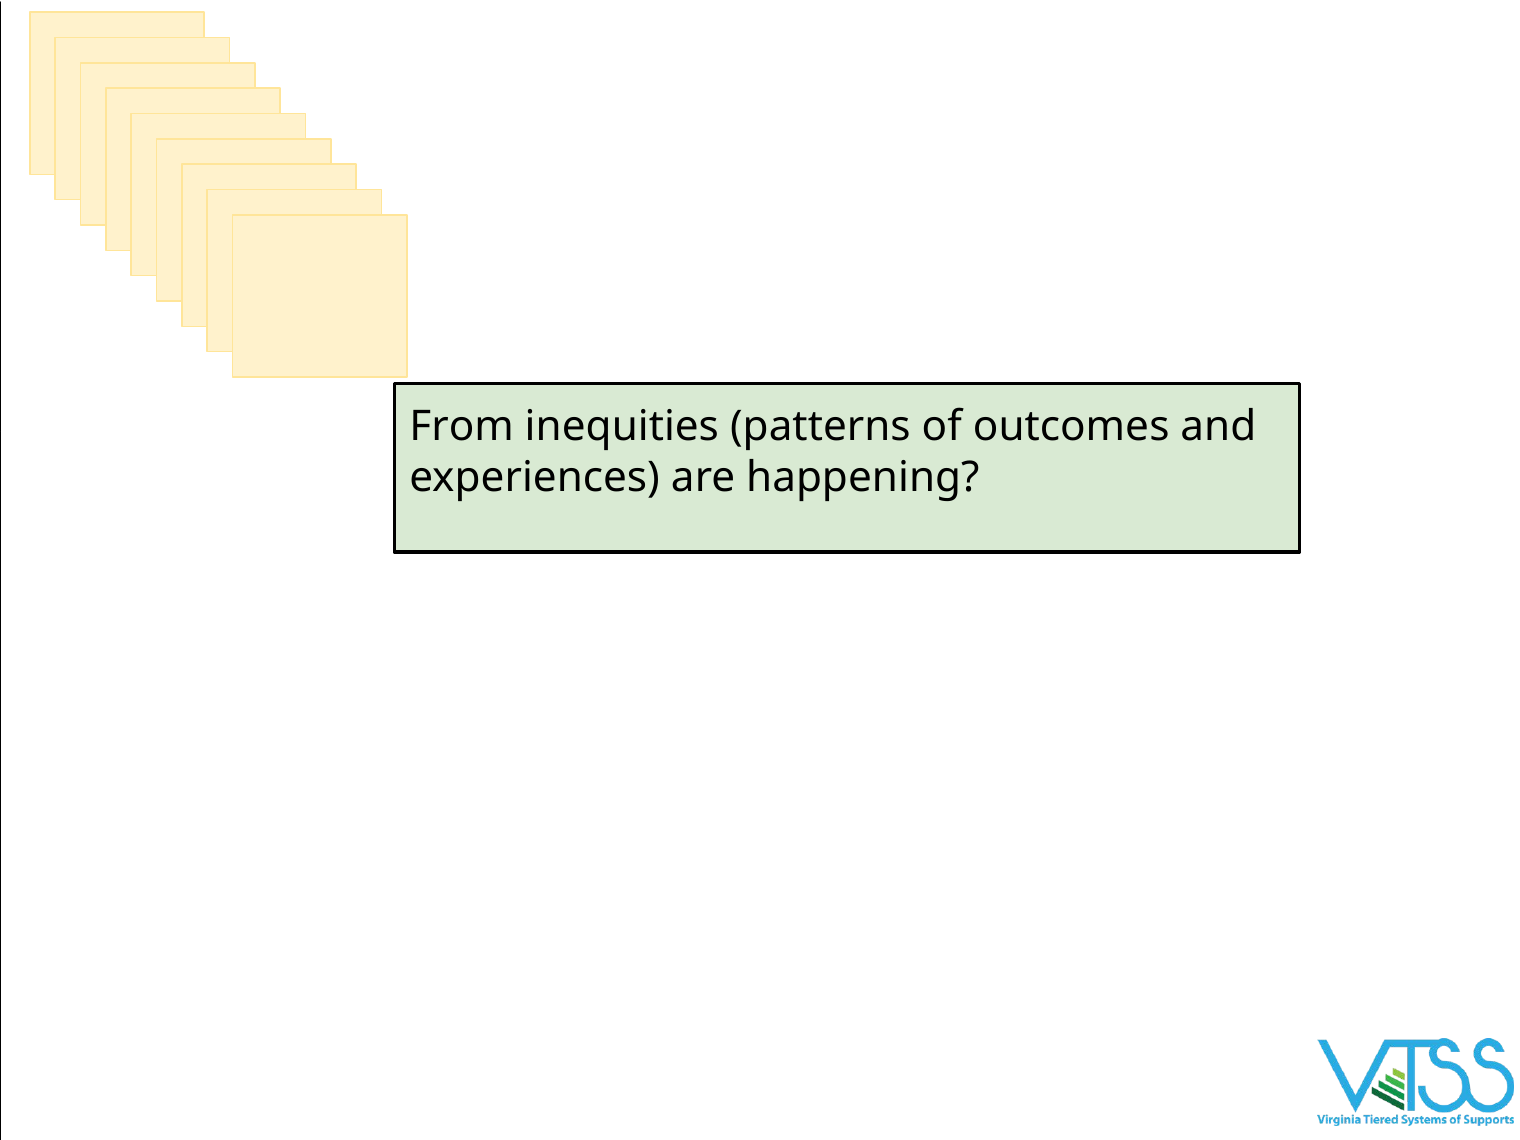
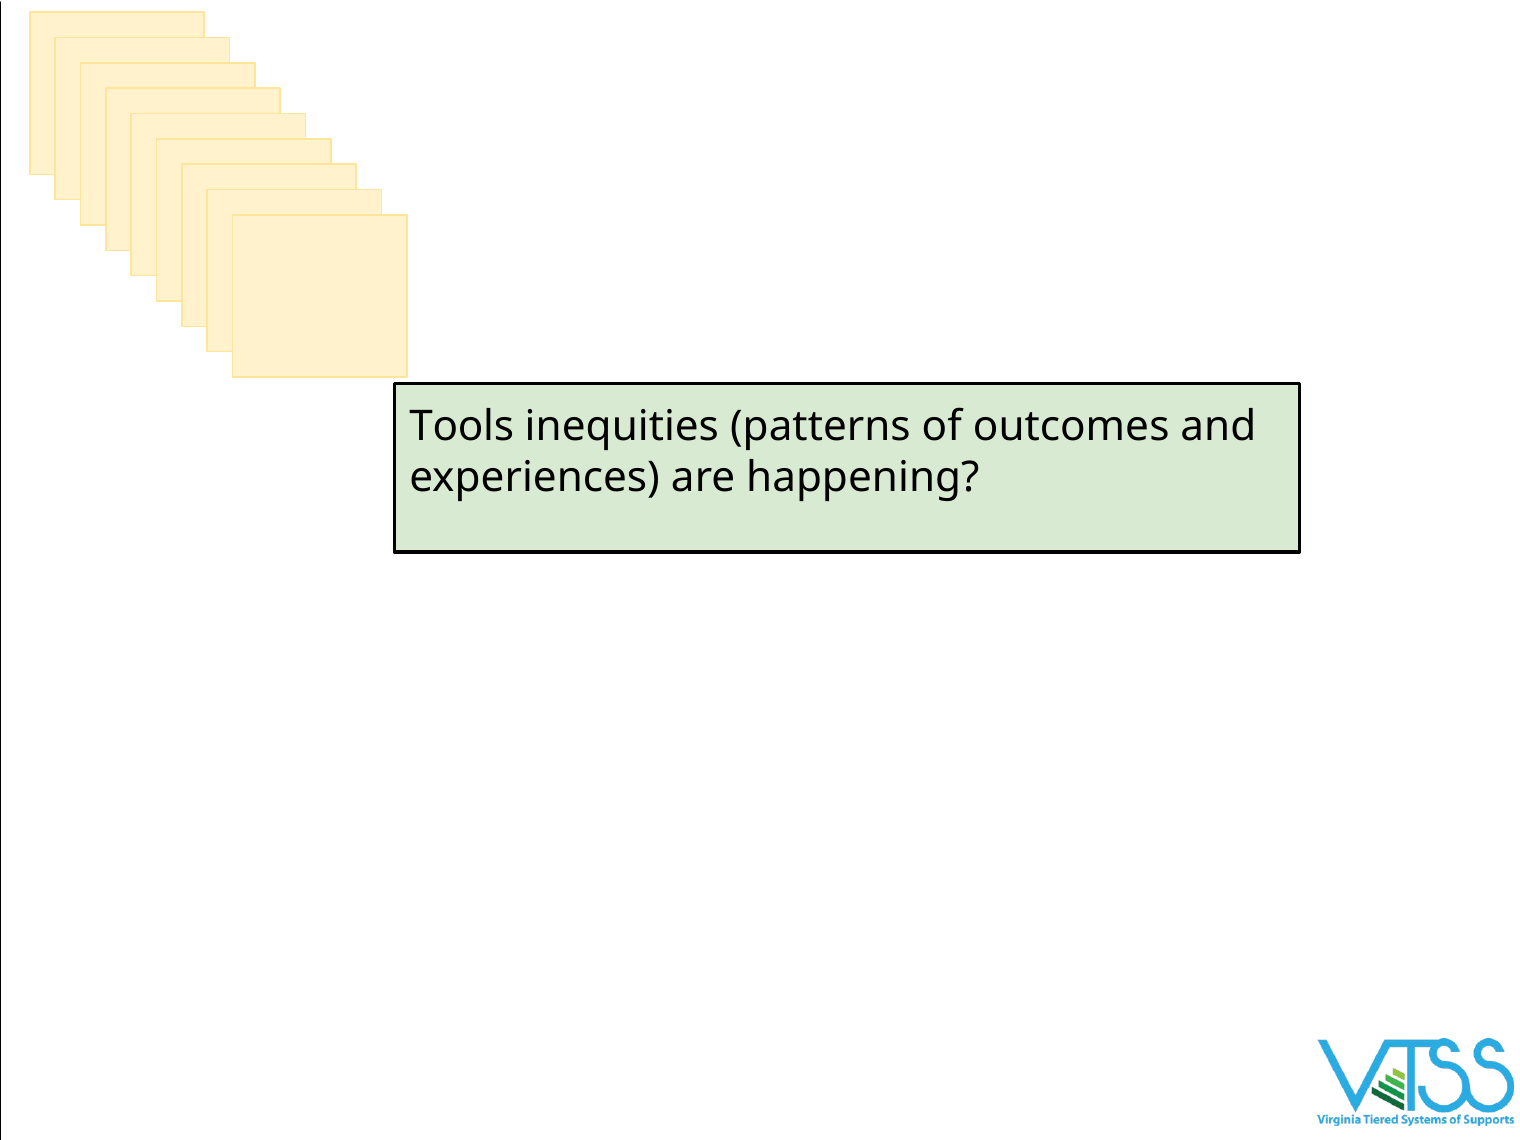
From: From -> Tools (462, 427)
